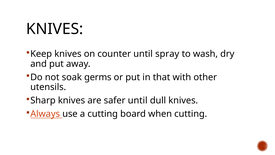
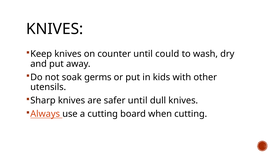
spray: spray -> could (167, 54)
that: that -> kids (162, 77)
